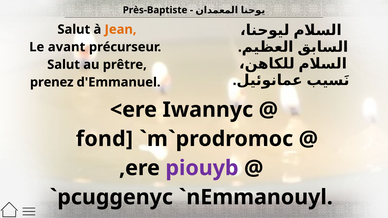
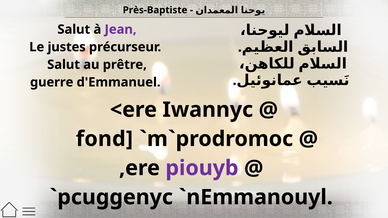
Jean colour: orange -> purple (121, 29)
avant: avant -> justes (67, 47)
prenez: prenez -> guerre (52, 82)
